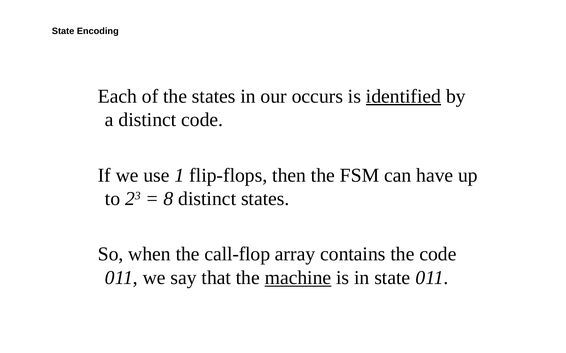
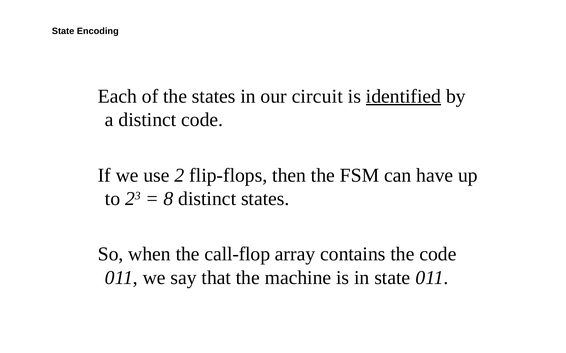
occurs: occurs -> circuit (317, 96)
1: 1 -> 2 (180, 176)
machine underline: present -> none (298, 278)
